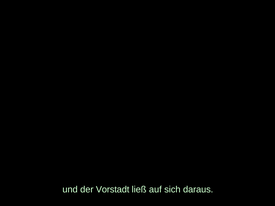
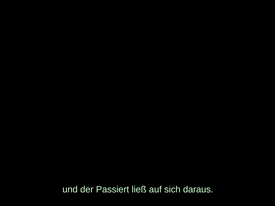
Vorstadt: Vorstadt -> Passiert (113, 190)
